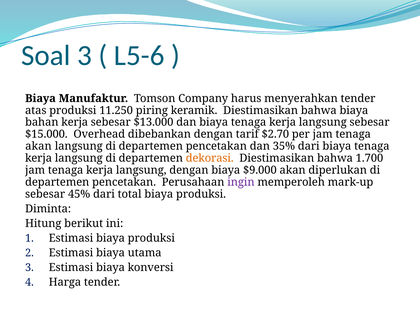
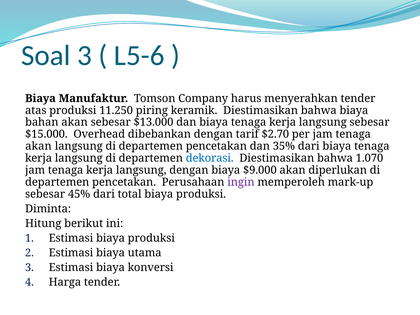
bahan kerja: kerja -> akan (75, 122)
dekorasi colour: orange -> blue (210, 158)
1.700: 1.700 -> 1.070 (369, 158)
